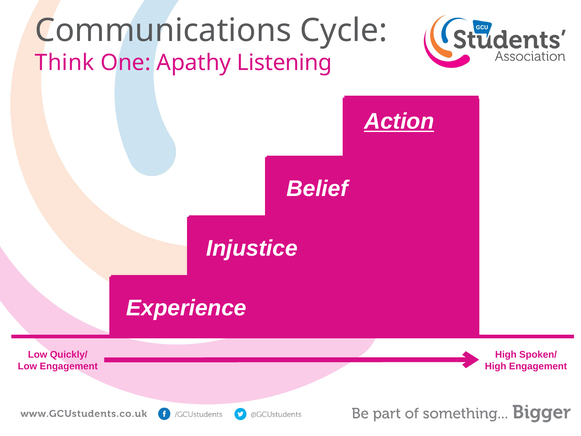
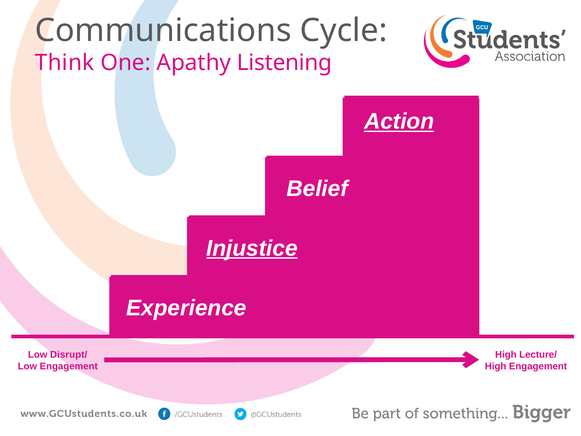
Injustice underline: none -> present (252, 248)
Quickly/: Quickly/ -> Disrupt/ (69, 354)
Spoken/: Spoken/ -> Lecture/ (538, 354)
